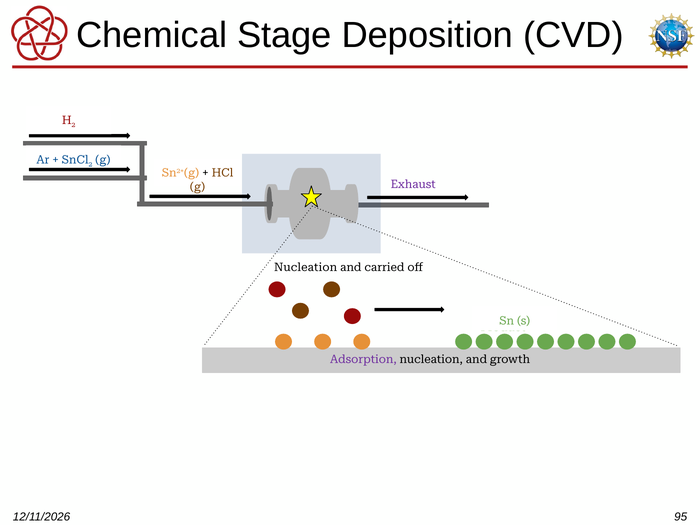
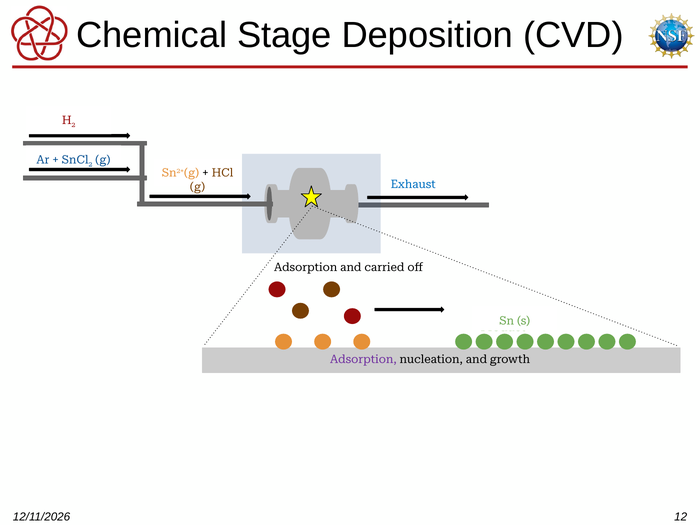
Exhaust colour: purple -> blue (413, 184)
Nucleation: Nucleation -> Adsorption (306, 267)
95: 95 -> 12 (681, 517)
